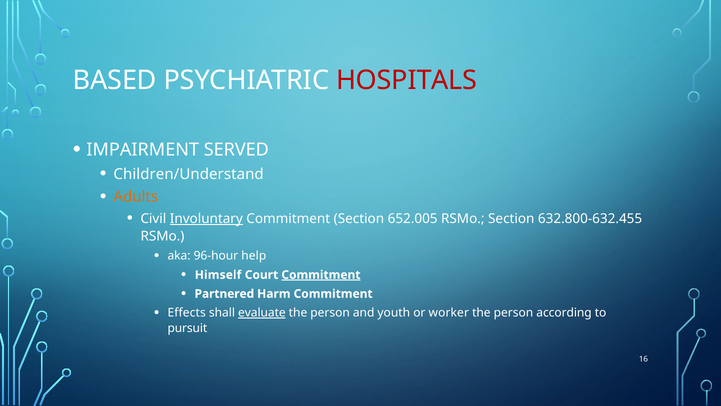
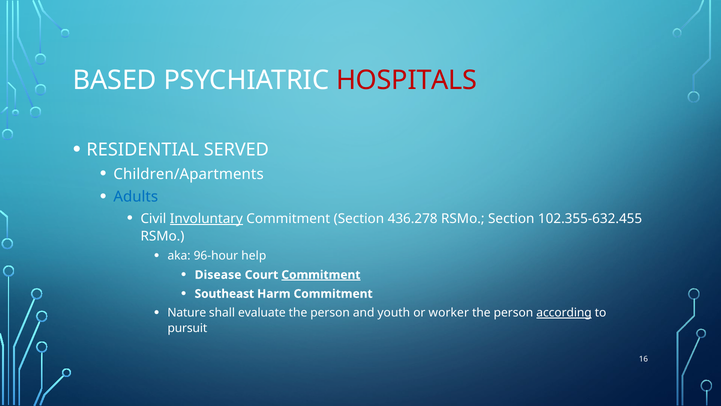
IMPAIRMENT: IMPAIRMENT -> RESIDENTIAL (143, 150)
Children/Understand: Children/Understand -> Children/Apartments (189, 174)
Adults colour: orange -> blue (136, 197)
652.005: 652.005 -> 436.278 (413, 218)
632.800-632.455: 632.800-632.455 -> 102.355-632.455 (590, 218)
Himself: Himself -> Disease (218, 275)
Partnered: Partnered -> Southeast (224, 294)
Effects: Effects -> Nature (187, 312)
evaluate underline: present -> none (262, 312)
according underline: none -> present (564, 312)
